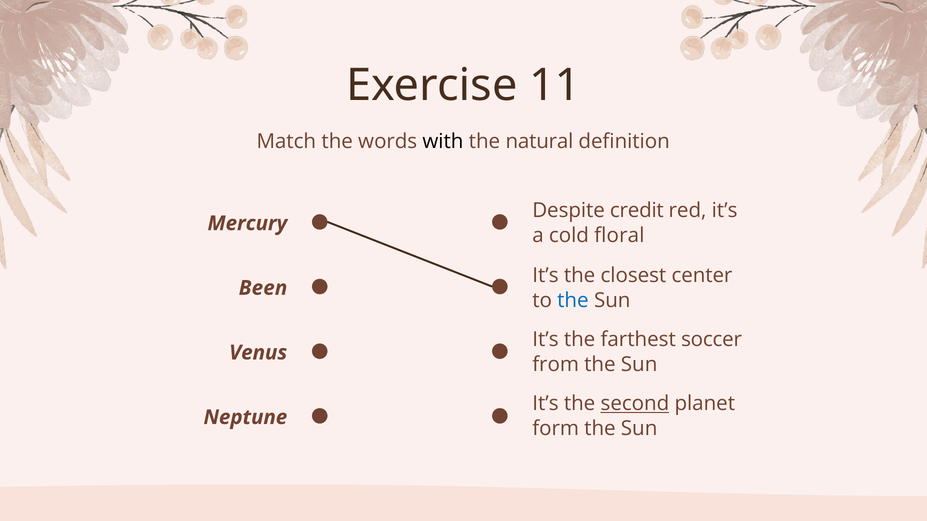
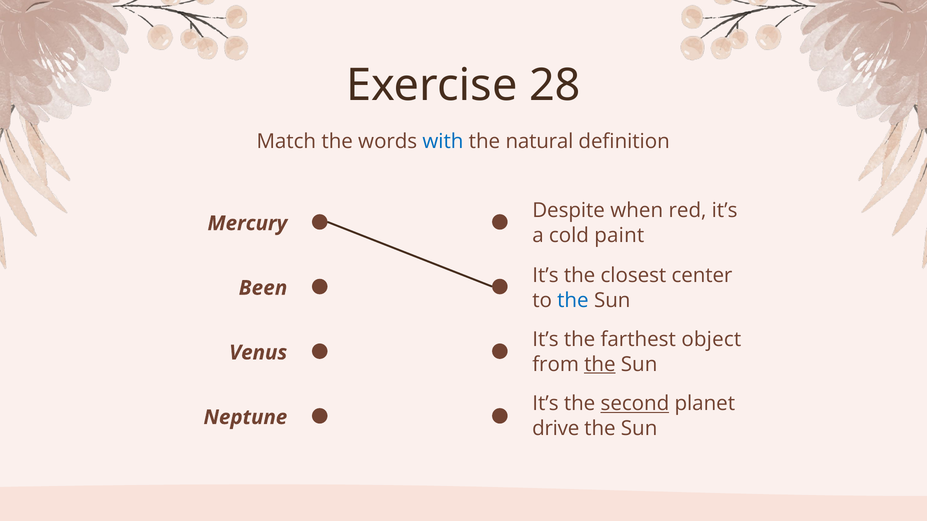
11: 11 -> 28 (555, 85)
with colour: black -> blue (443, 141)
credit: credit -> when (637, 211)
floral: floral -> paint (619, 236)
soccer: soccer -> object (711, 340)
the underline: none -> present (600, 365)
form: form -> drive (556, 429)
